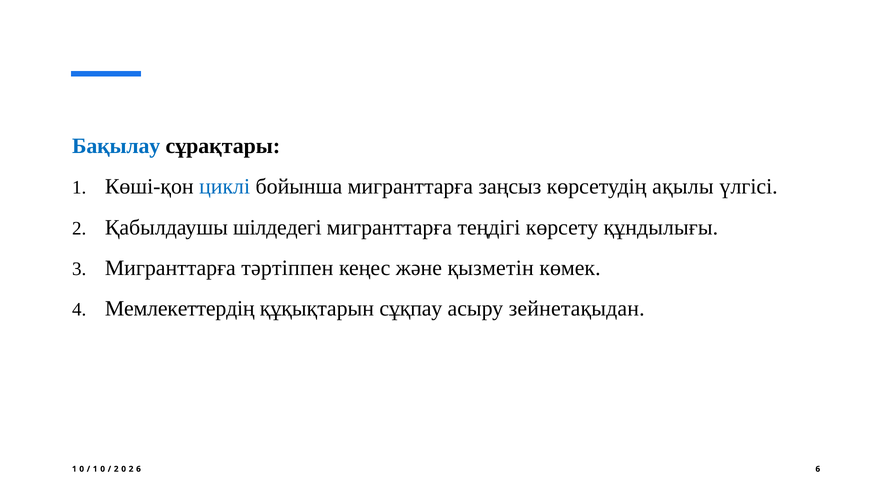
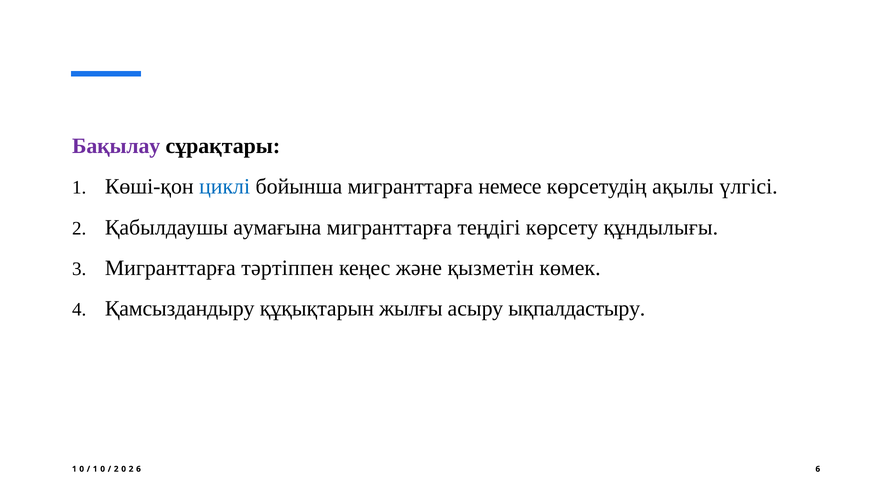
Бақылау colour: blue -> purple (116, 146)
заңсыз: заңсыз -> немесе (510, 187)
шілдедегі: шілдедегі -> аумағына (277, 227)
Мемлекеттердің: Мемлекеттердің -> Қамсыздандыру (180, 308)
сұқпау: сұқпау -> жылғы (411, 308)
зейнетақыдан: зейнетақыдан -> ықпалдастыру (577, 308)
